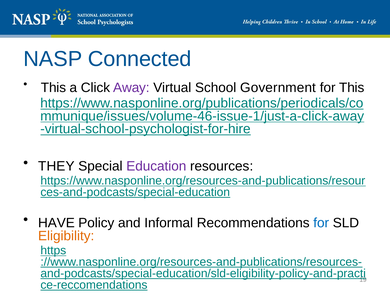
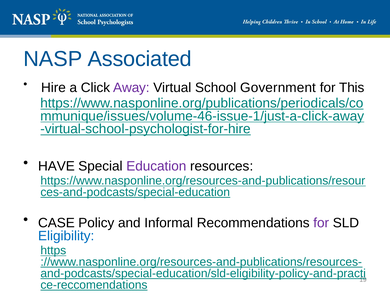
Connected: Connected -> Associated (140, 59)
This: This -> Hire (53, 87)
THEY: THEY -> HAVE (56, 166)
HAVE: HAVE -> CASE (56, 222)
for colour: blue -> purple (321, 222)
Eligibility colour: orange -> blue (66, 235)
